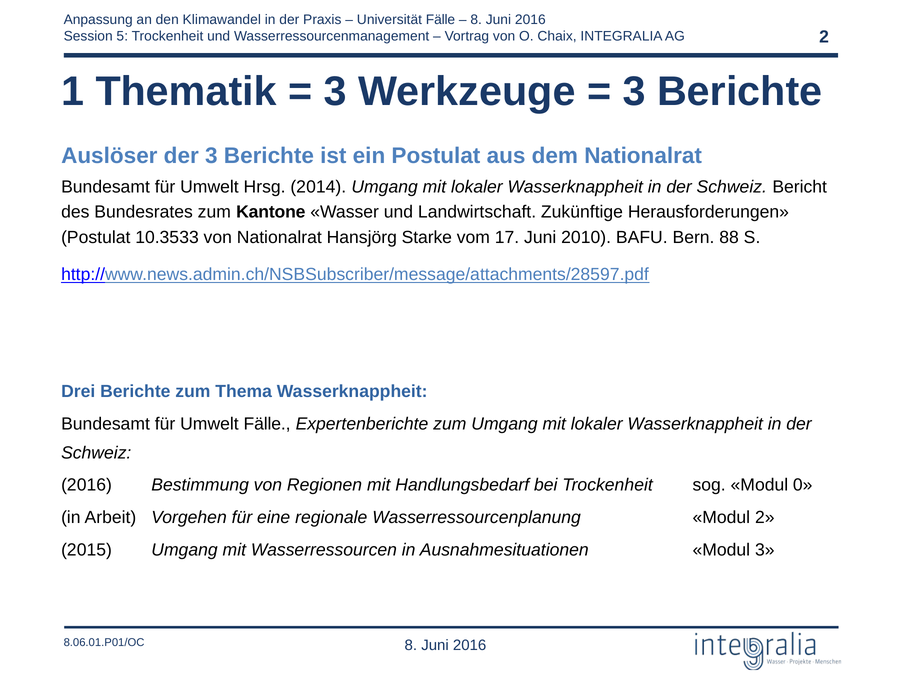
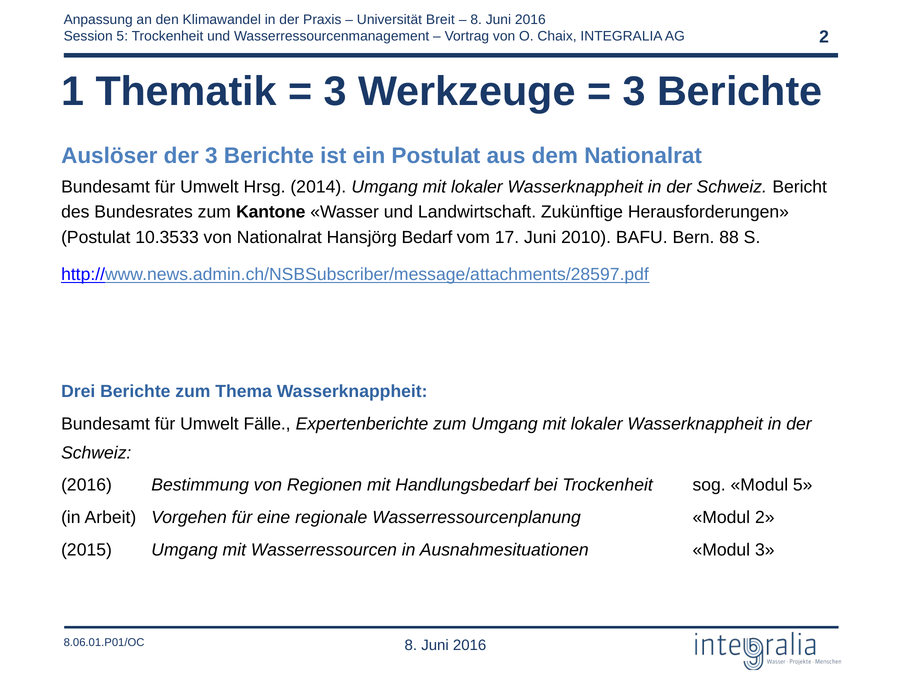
Fälle: Fälle -> Breit (440, 20)
Starke: Starke -> Bedarf (427, 237)
Modul 0: 0 -> 5 (803, 485)
